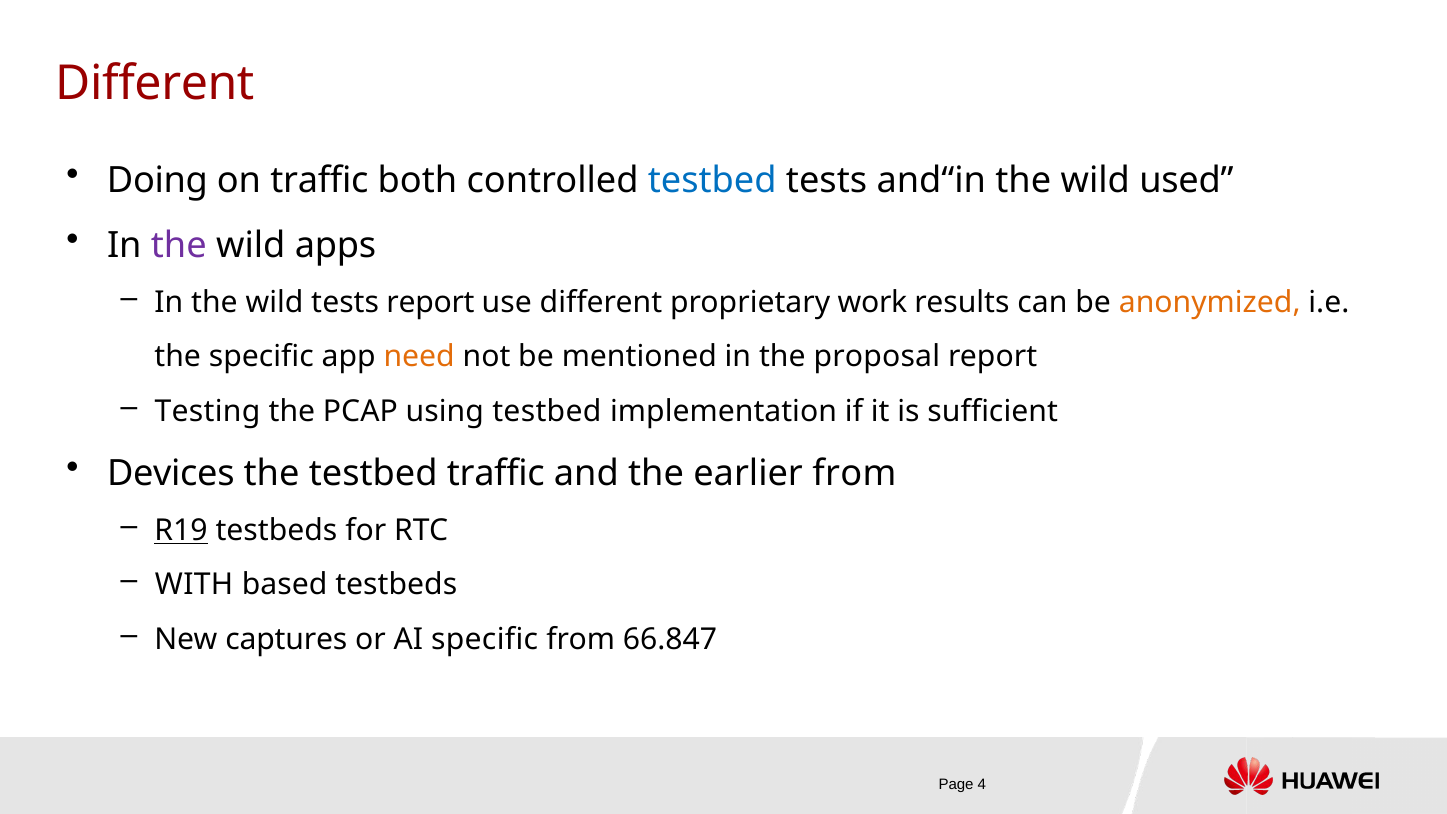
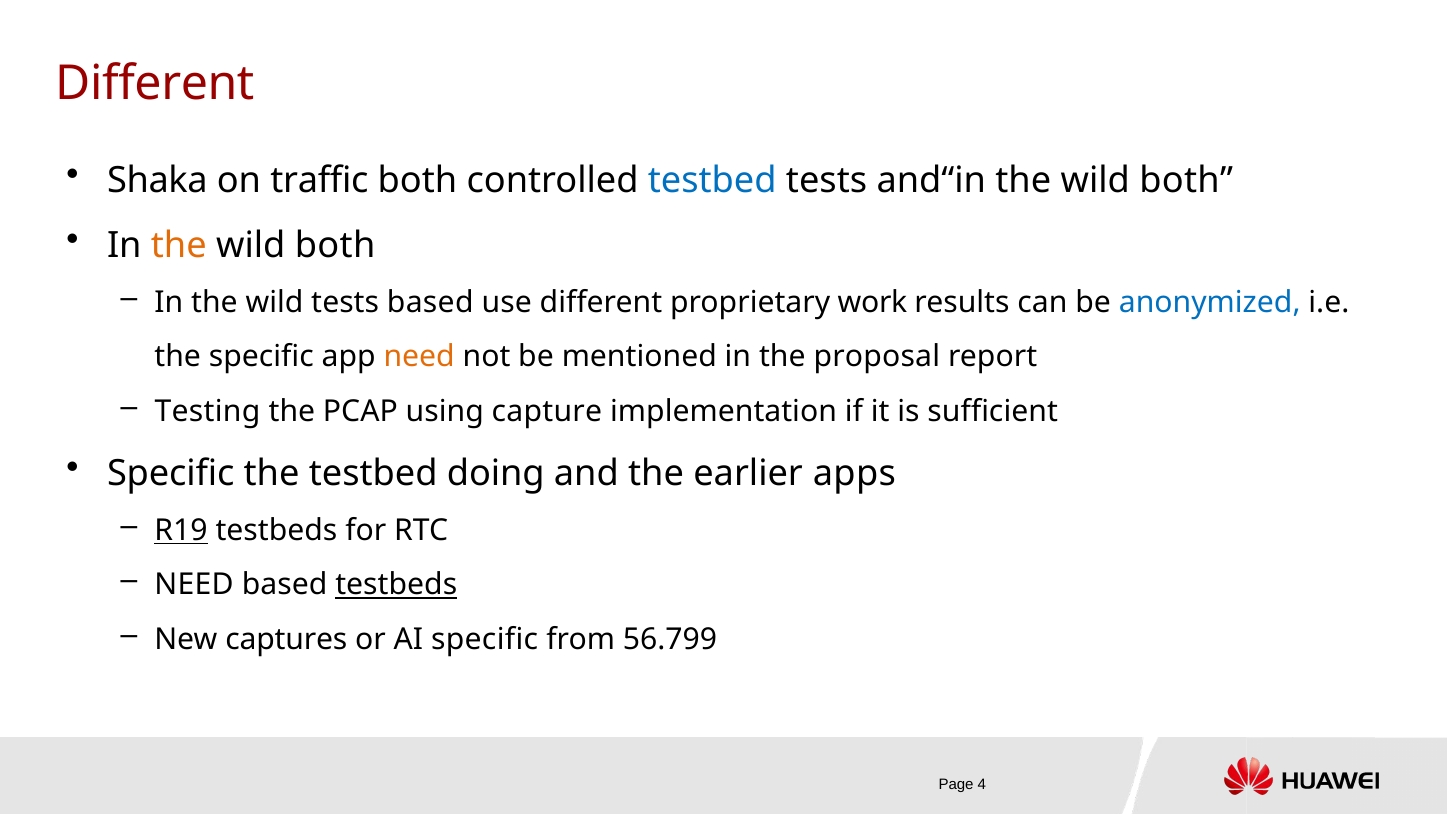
Doing: Doing -> Shaka (157, 180)
and“in the wild used: used -> both (1186, 180)
the colour: purple -> orange (179, 245)
apps: apps -> both (335, 245)
tests report: report -> based (430, 303)
anonymized colour: orange -> blue (1210, 303)
using testbed: testbed -> capture (547, 411)
Devices: Devices -> Specific (171, 473)
testbed traffic: traffic -> doing (496, 473)
earlier from: from -> apps (854, 473)
WITH: WITH -> NEED (194, 585)
testbeds underline: none -> present (396, 585)
66.847: 66.847 -> 56.799 (670, 639)
